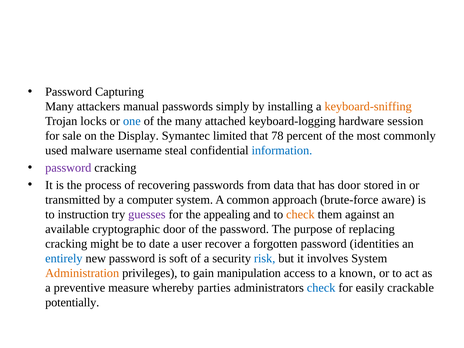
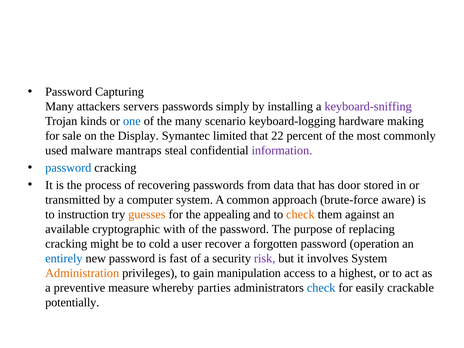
manual: manual -> servers (141, 106)
keyboard-sniffing colour: orange -> purple (368, 106)
locks: locks -> kinds (94, 121)
attached: attached -> scenario (225, 121)
session: session -> making (405, 121)
78: 78 -> 22 (277, 136)
username: username -> mantraps (139, 150)
information colour: blue -> purple (282, 150)
password colour: purple -> blue (68, 168)
guesses colour: purple -> orange (147, 214)
cryptographic door: door -> with (174, 229)
date: date -> cold (159, 244)
identities: identities -> operation (375, 244)
soft: soft -> fast (178, 258)
risk colour: blue -> purple (265, 258)
known: known -> highest (358, 273)
